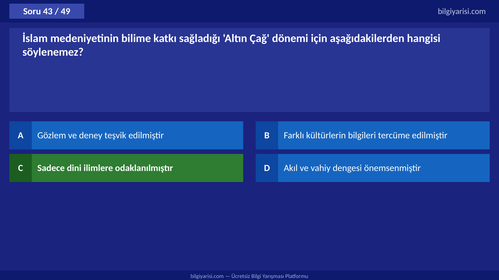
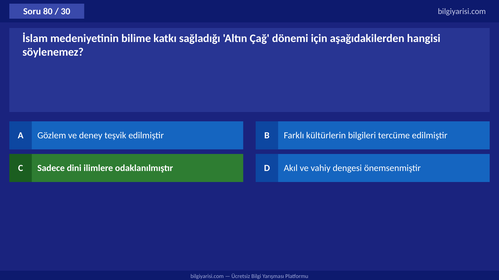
43: 43 -> 80 (48, 11)
49: 49 -> 30 (66, 11)
